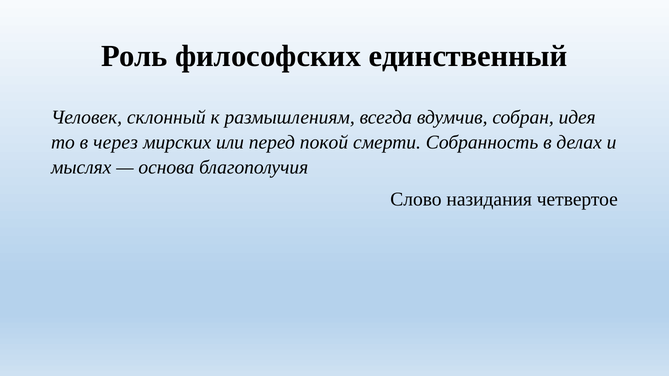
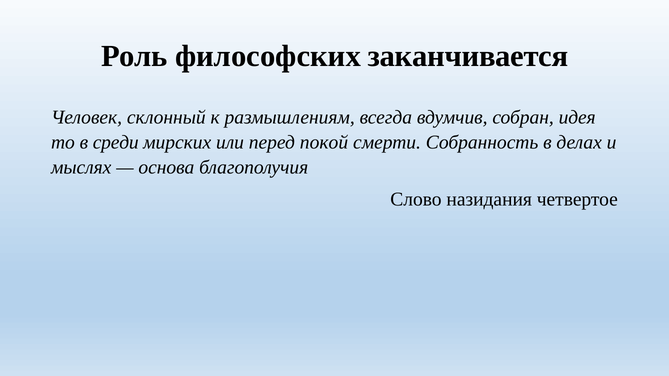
единственный: единственный -> заканчивается (468, 56)
через: через -> среди (116, 142)
